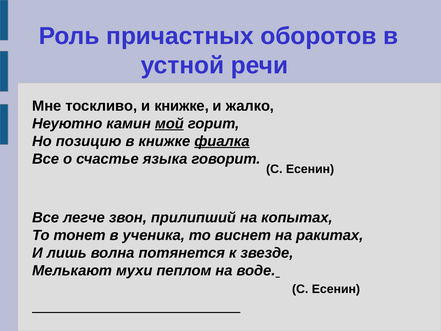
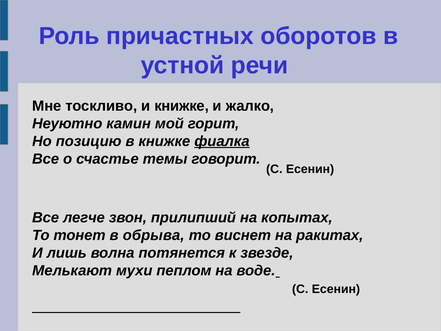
мой underline: present -> none (169, 123)
языка: языка -> темы (165, 159)
ученика: ученика -> обрыва (154, 235)
